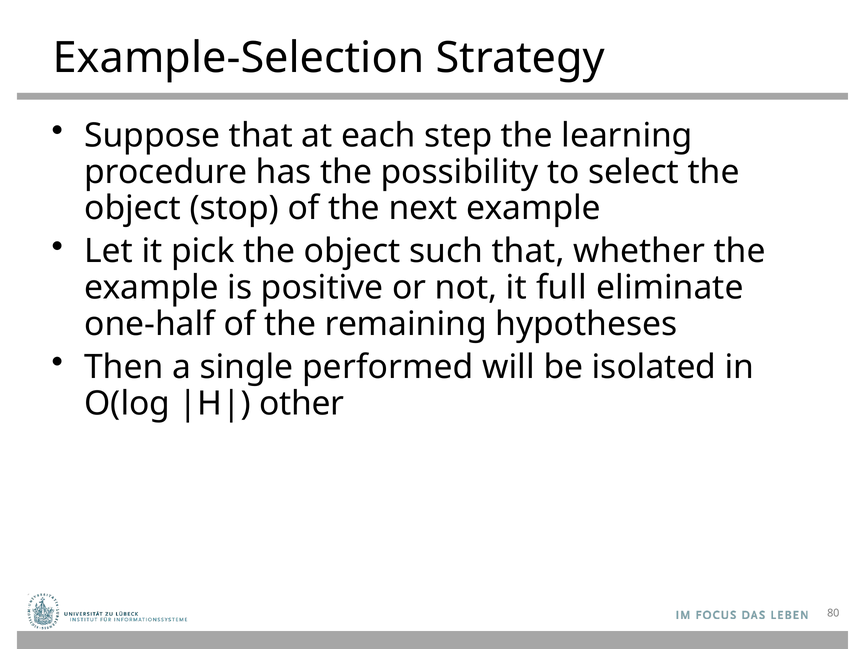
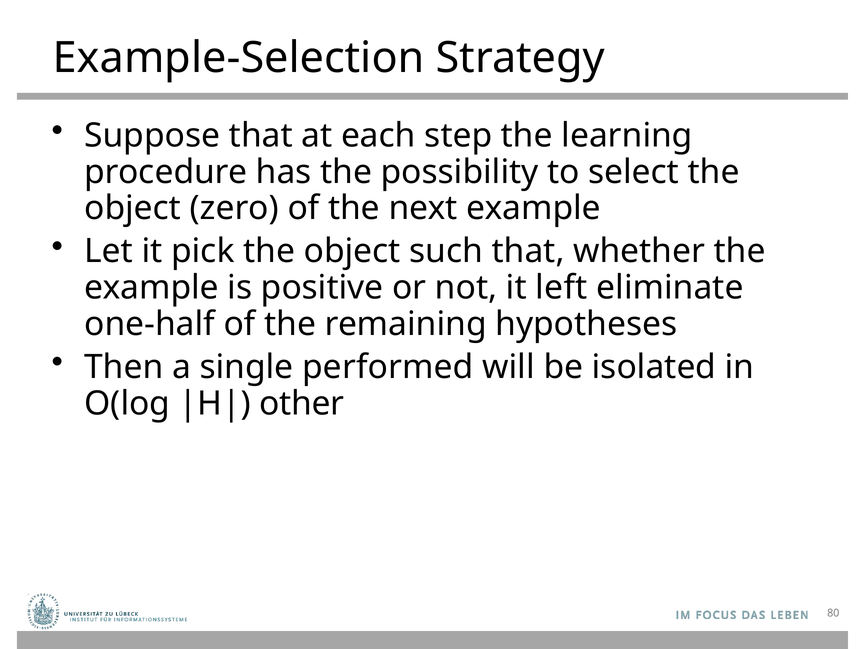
stop: stop -> zero (234, 208)
full: full -> left (561, 288)
